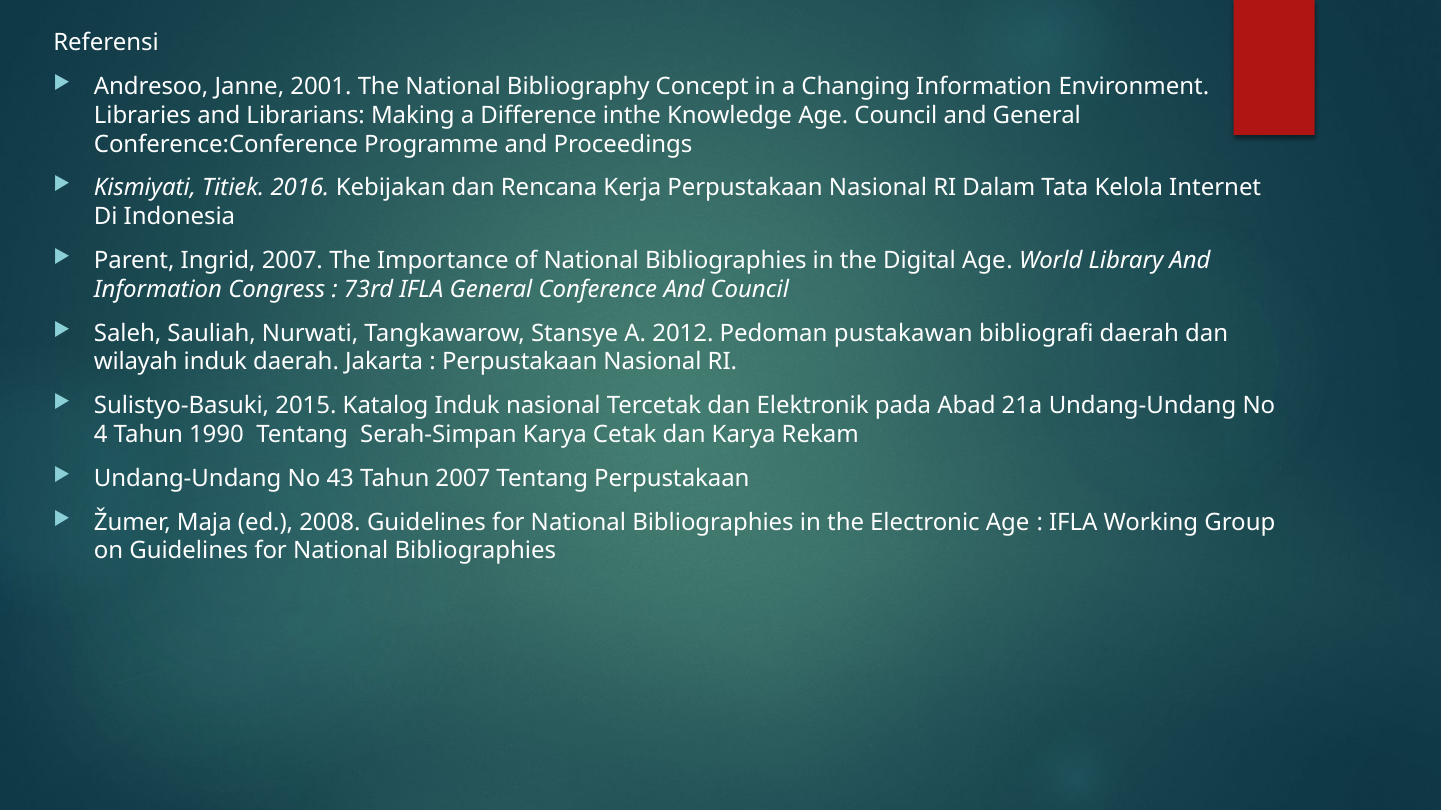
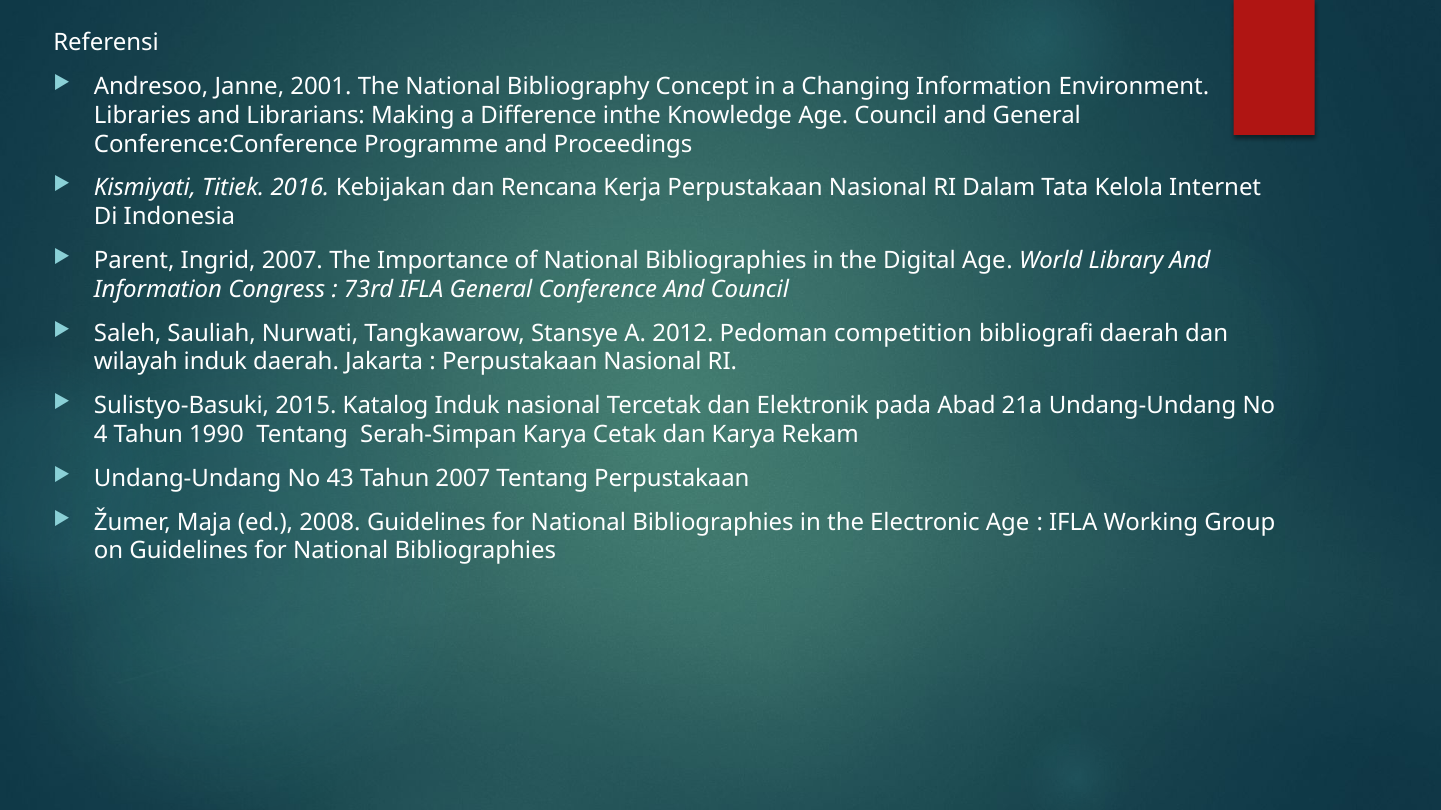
pustakawan: pustakawan -> competition (903, 333)
